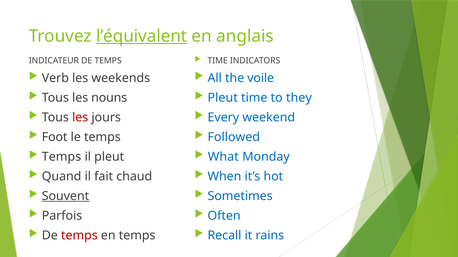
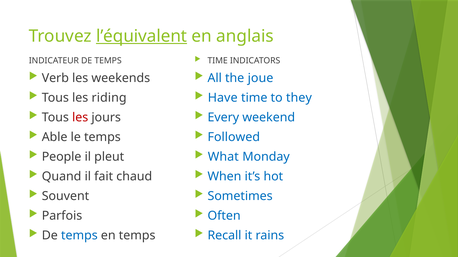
voile: voile -> joue (261, 78)
nouns: nouns -> riding (109, 98)
Pleut: Pleut -> Have (223, 98)
Foot: Foot -> Able (55, 137)
Temps: Temps -> People (62, 157)
Souvent underline: present -> none (65, 196)
temps colour: red -> blue (79, 236)
